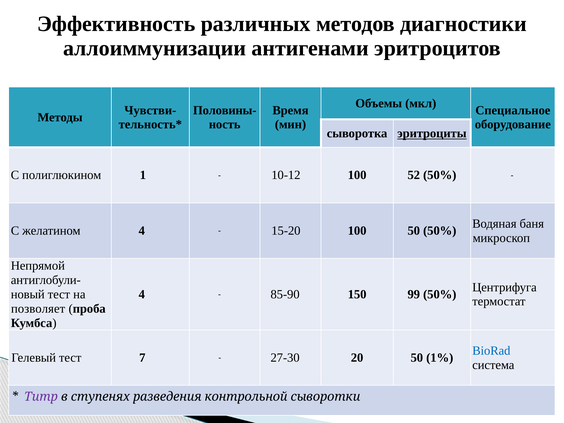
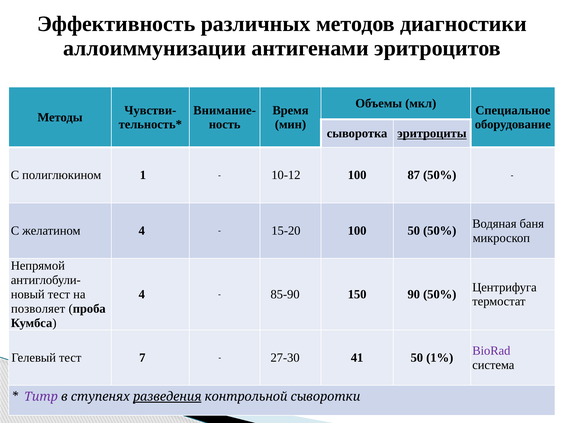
Половины-: Половины- -> Внимание- (225, 110)
52: 52 -> 87 (414, 175)
99: 99 -> 90 (414, 294)
BioRad colour: blue -> purple (491, 351)
20: 20 -> 41 (357, 358)
разведения underline: none -> present (167, 397)
